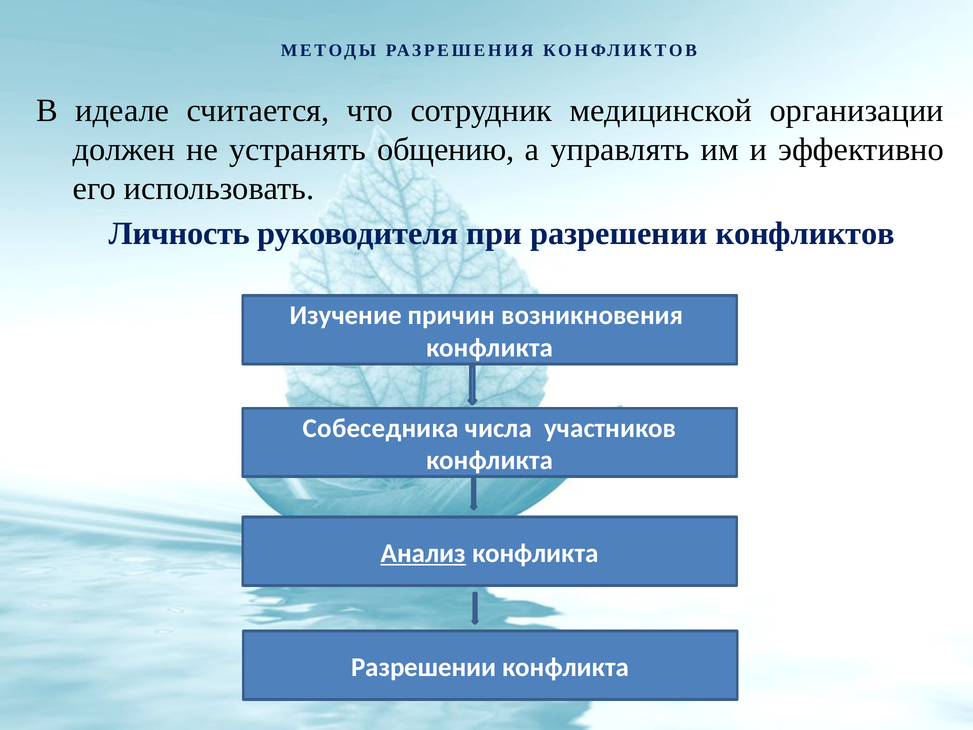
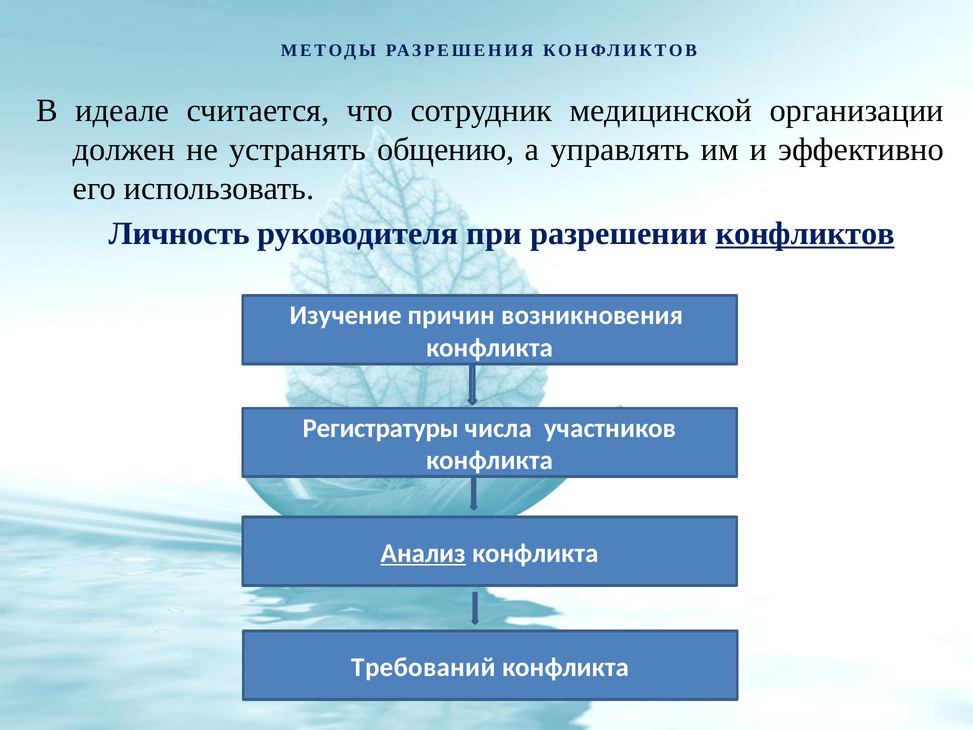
конфликтов underline: none -> present (805, 234)
Собеседника: Собеседника -> Регистратуры (381, 428)
Разрешении: Разрешении -> Требований (424, 667)
